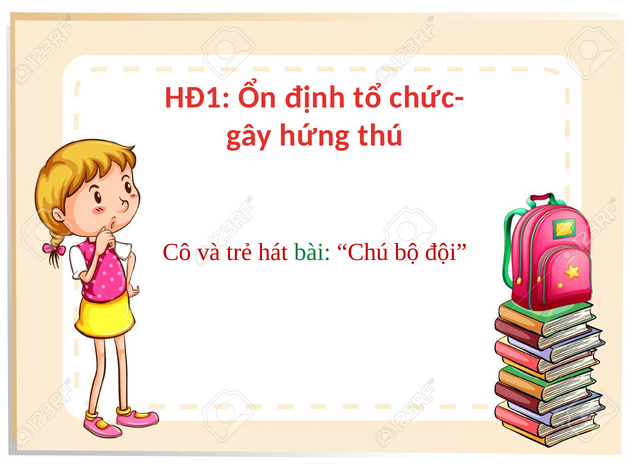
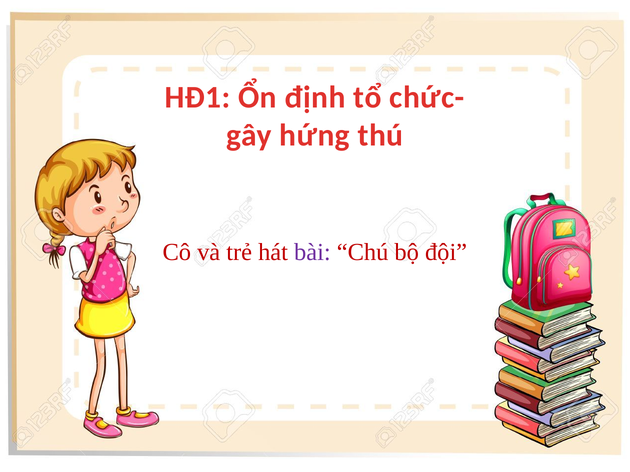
bài colour: green -> purple (312, 252)
